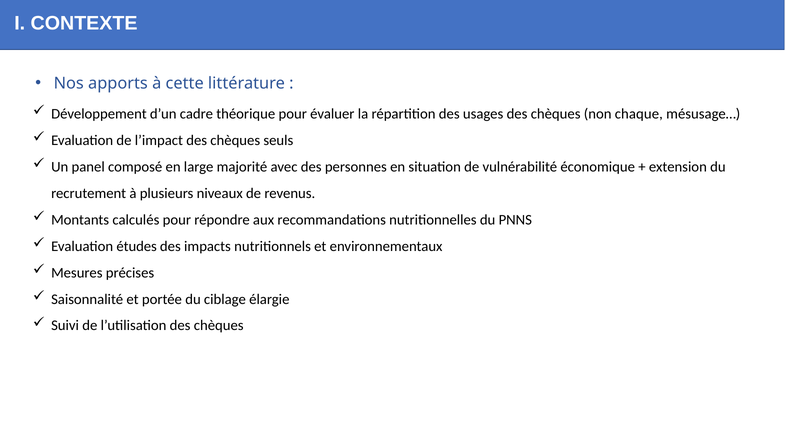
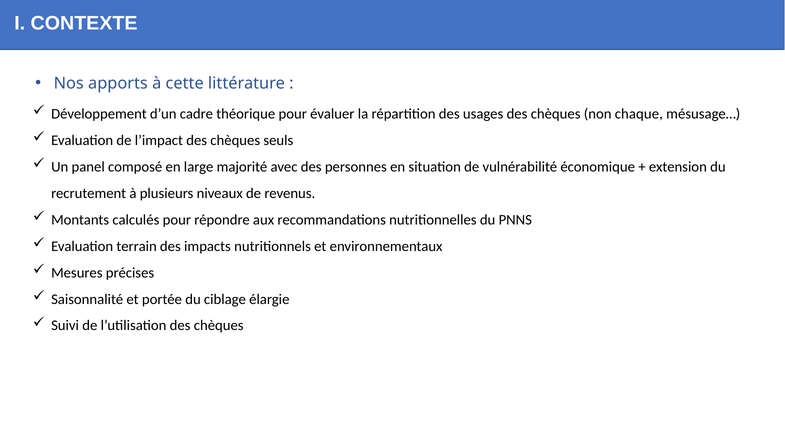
études: études -> terrain (137, 247)
